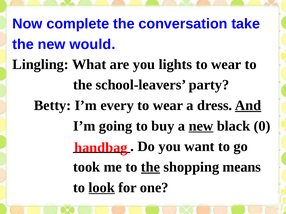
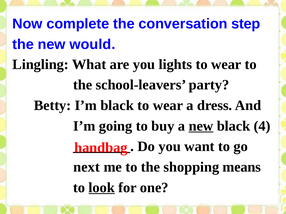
take: take -> step (246, 24)
I’m every: every -> black (117, 106)
And underline: present -> none (248, 106)
0: 0 -> 4 (262, 126)
took: took -> next (87, 167)
the underline: present -> none (150, 167)
